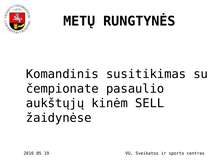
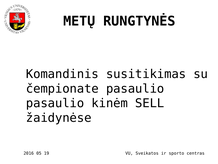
aukštųjų: aukštųjų -> pasaulio (55, 103)
